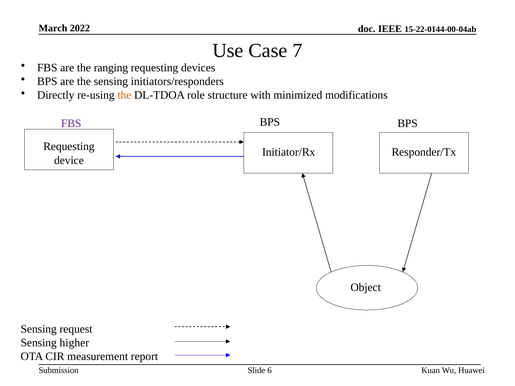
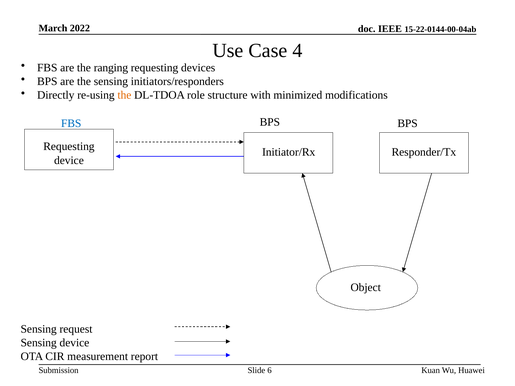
7: 7 -> 4 (297, 51)
FBS colour: purple -> blue (71, 124)
Sensing higher: higher -> device (74, 343)
